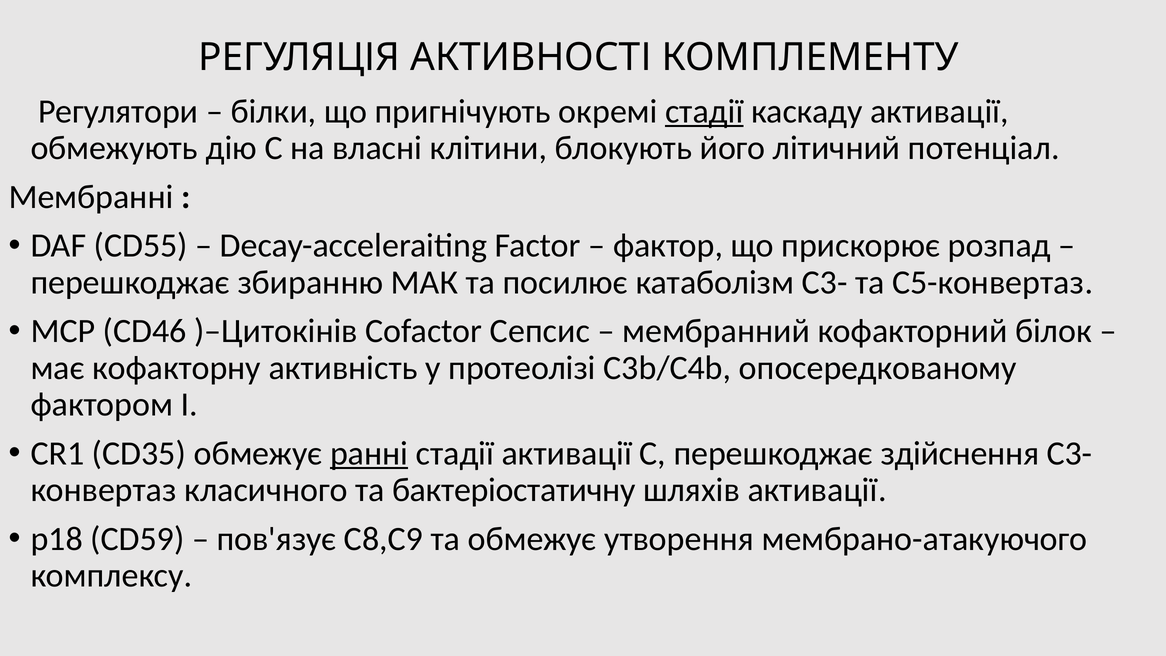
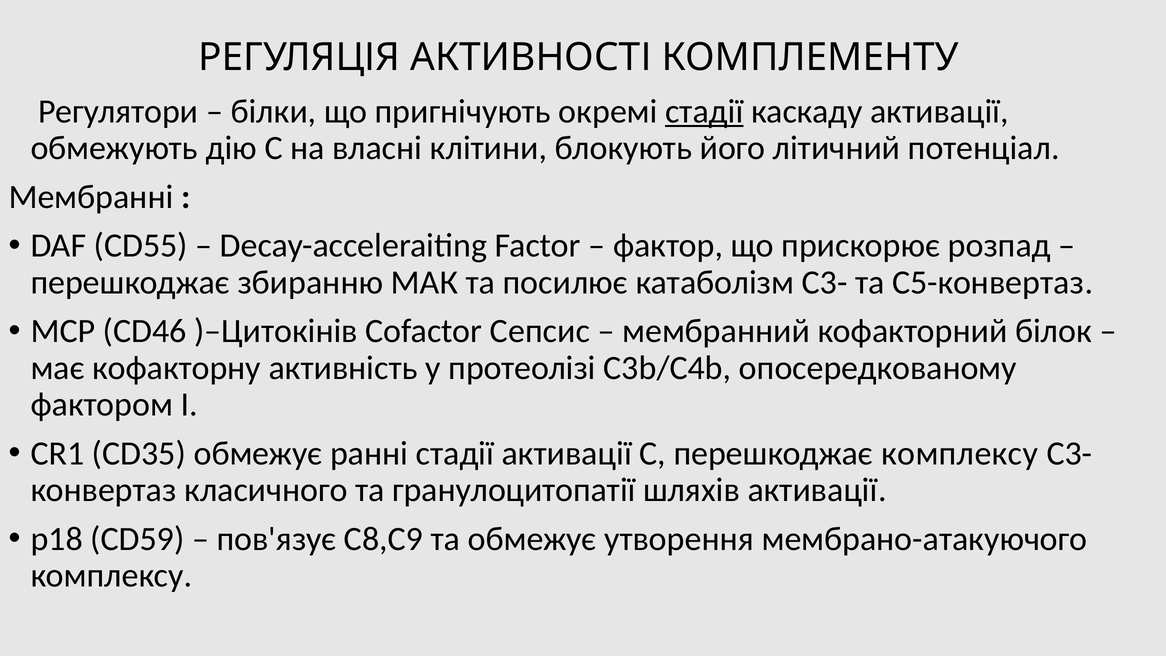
ранні underline: present -> none (369, 453)
перешкоджає здійснення: здійснення -> комплексу (960, 453)
бактеріостатичну: бактеріостатичну -> гранулоцитопатії (514, 490)
